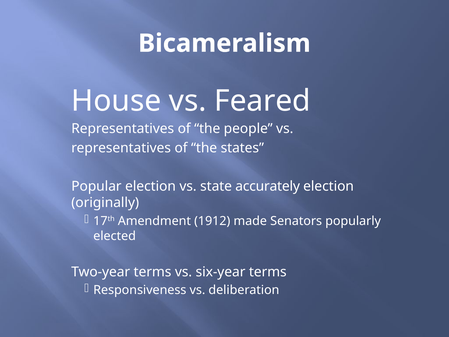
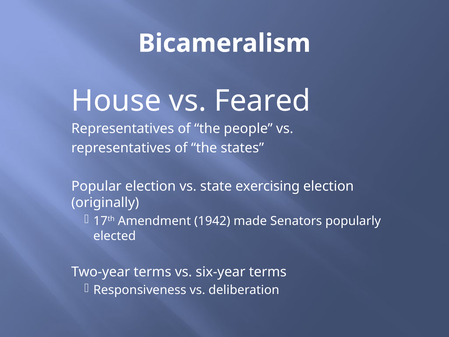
accurately: accurately -> exercising (268, 186)
1912: 1912 -> 1942 (212, 221)
